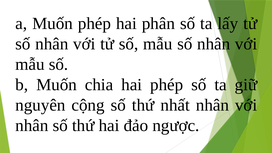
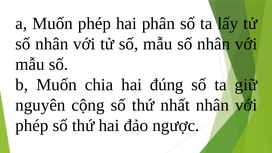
hai phép: phép -> đúng (167, 85)
nhân: nhân -> phép (32, 126)
